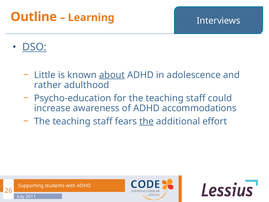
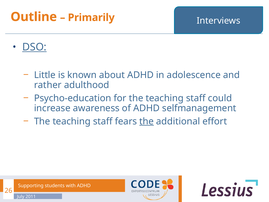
Learning: Learning -> Primarily (91, 18)
about underline: present -> none (112, 75)
accommodations: accommodations -> selfmanagement (199, 108)
